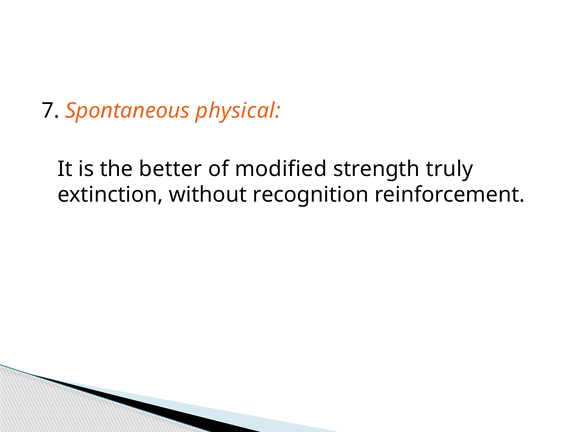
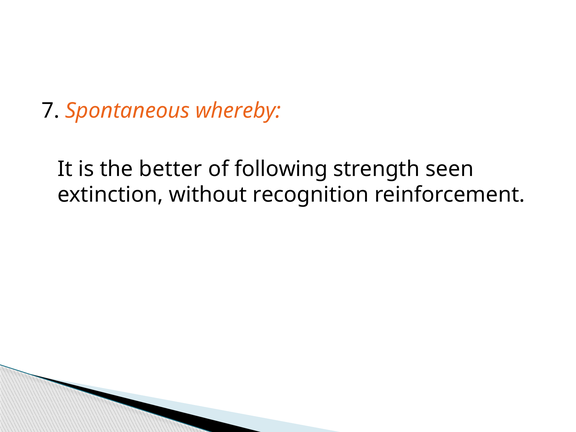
physical: physical -> whereby (238, 111)
modified: modified -> following (281, 169)
truly: truly -> seen (450, 169)
